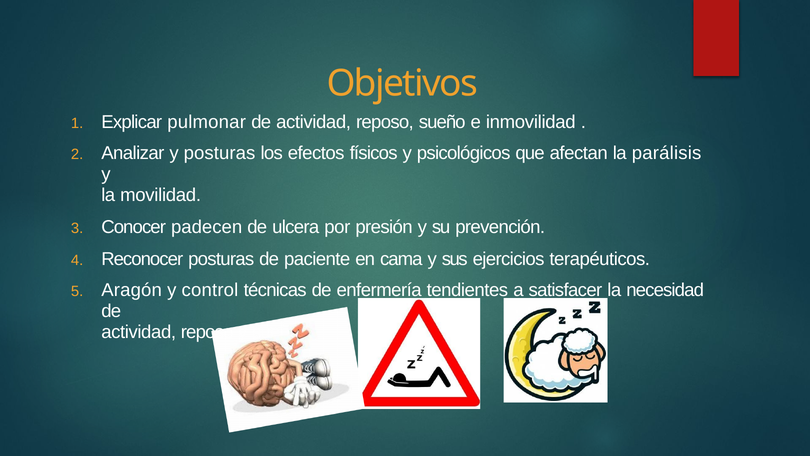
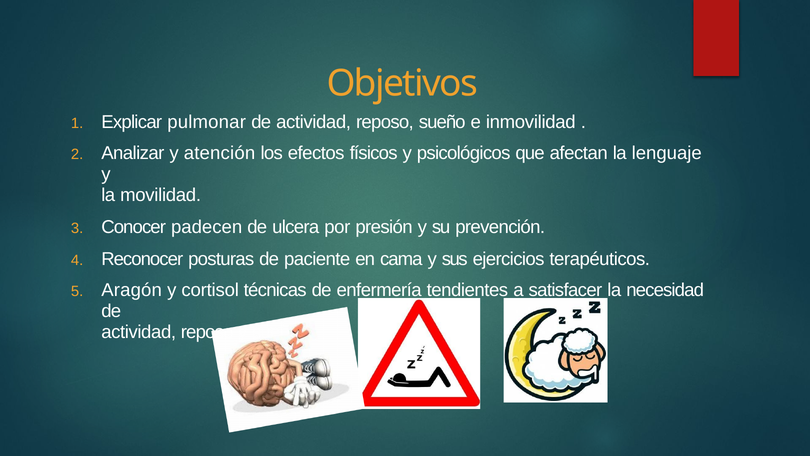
y posturas: posturas -> atención (219, 153)
parálisis: parálisis -> lenguaje (667, 153)
control: control -> cortisol (210, 290)
